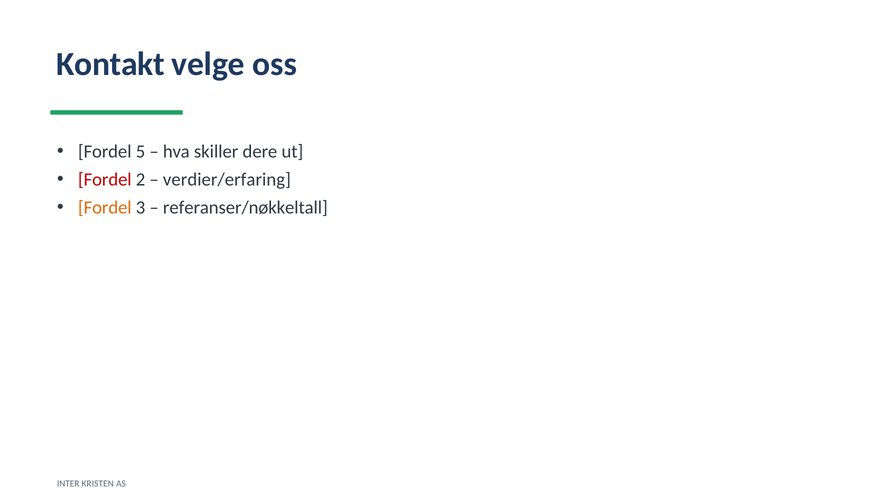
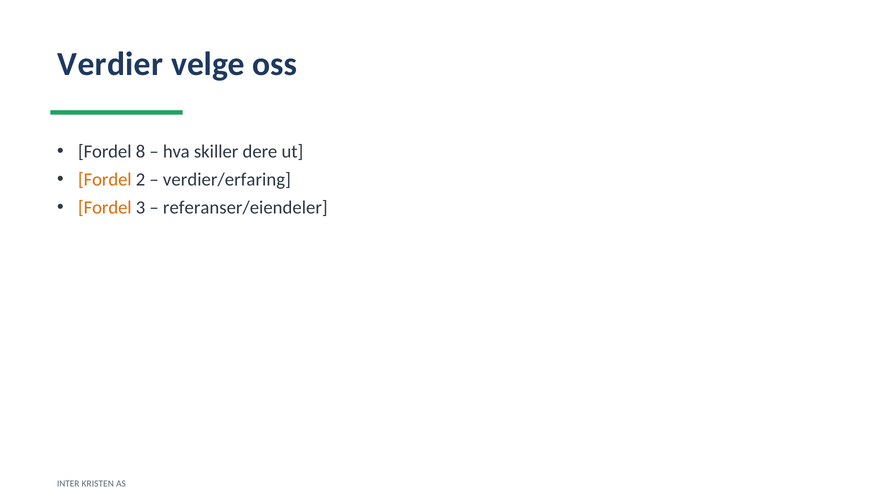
Kontakt: Kontakt -> Verdier (110, 64)
5: 5 -> 8 (141, 152)
Fordel colour: red -> orange (105, 180)
referanser/nøkkeltall: referanser/nøkkeltall -> referanser/eiendeler (245, 208)
